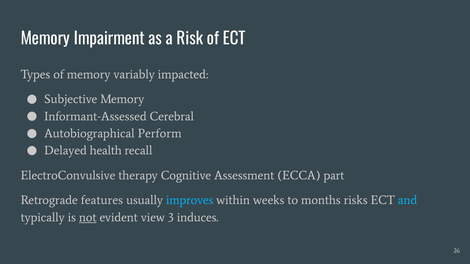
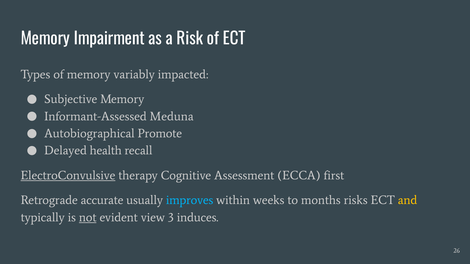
Cerebral: Cerebral -> Meduna (172, 116)
Perform: Perform -> Promote (160, 134)
ElectroConvulsive underline: none -> present (68, 176)
part: part -> first (334, 176)
features: features -> accurate (102, 201)
and colour: light blue -> yellow (408, 201)
